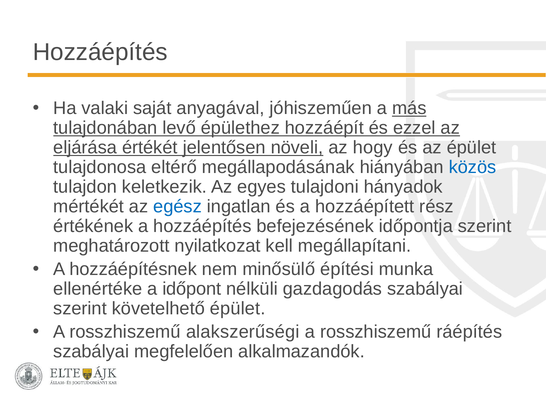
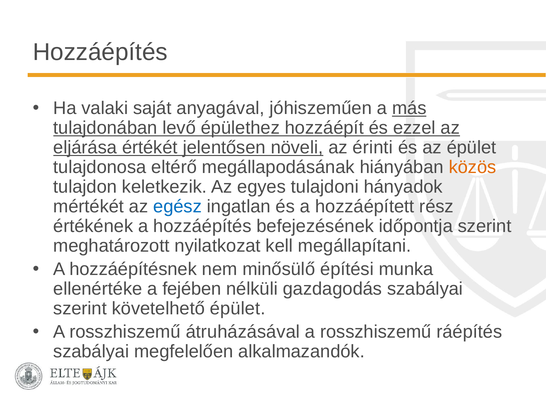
hogy: hogy -> érinti (373, 147)
közös colour: blue -> orange (472, 167)
időpont: időpont -> fejében (192, 288)
alakszerűségi: alakszerűségi -> átruházásával (243, 331)
